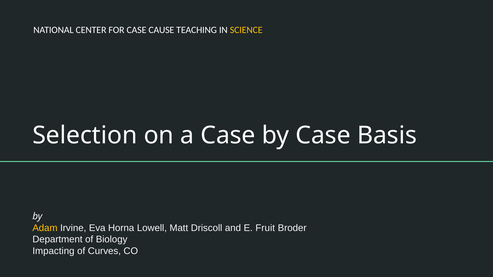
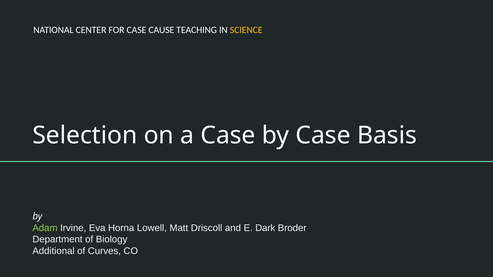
Adam colour: yellow -> light green (45, 228)
Fruit: Fruit -> Dark (265, 228)
Impacting: Impacting -> Additional (53, 251)
